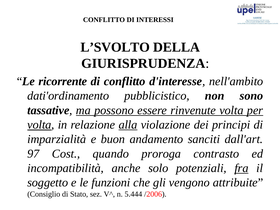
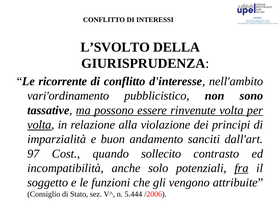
dati'ordinamento: dati'ordinamento -> vari'ordinamento (68, 96)
alla underline: present -> none (128, 125)
proroga: proroga -> sollecito (161, 154)
